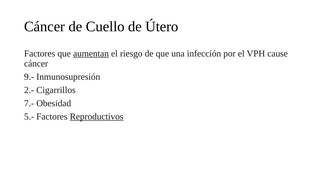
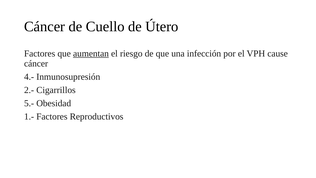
9.-: 9.- -> 4.- (29, 77)
7.-: 7.- -> 5.- (29, 103)
5.-: 5.- -> 1.- (29, 116)
Reproductivos underline: present -> none (97, 116)
